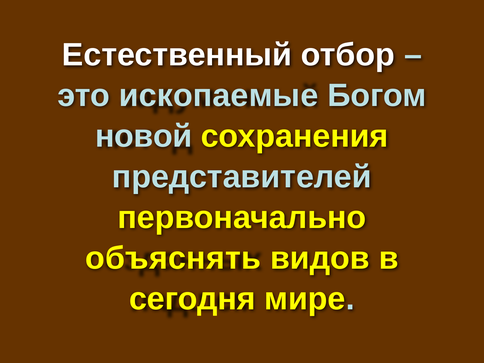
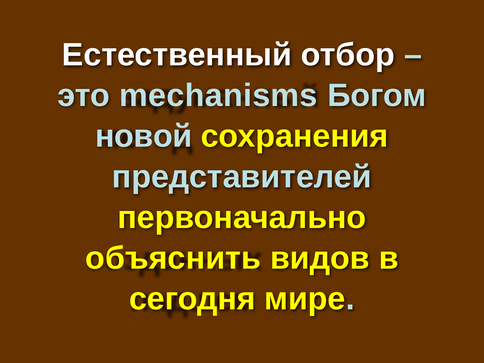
ископаемые: ископаемые -> mechanisms (218, 96)
объяснять: объяснять -> объяснить (173, 258)
